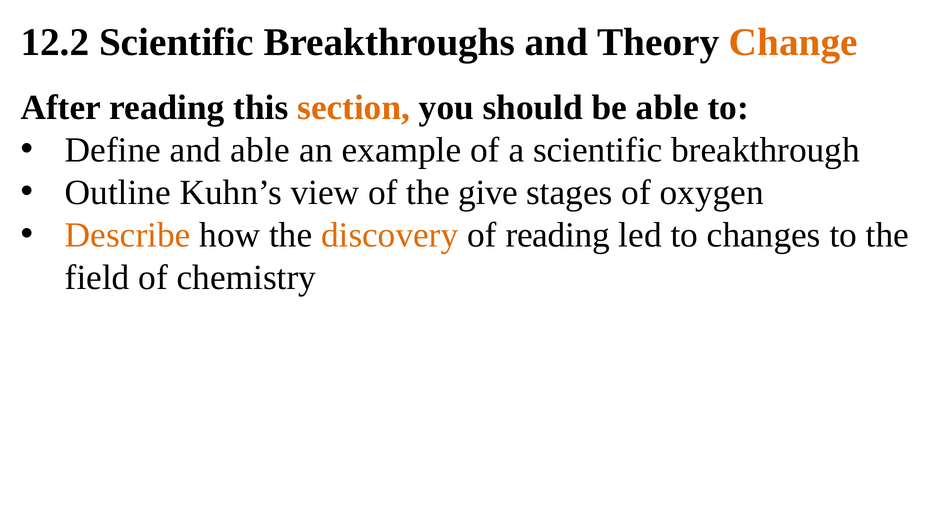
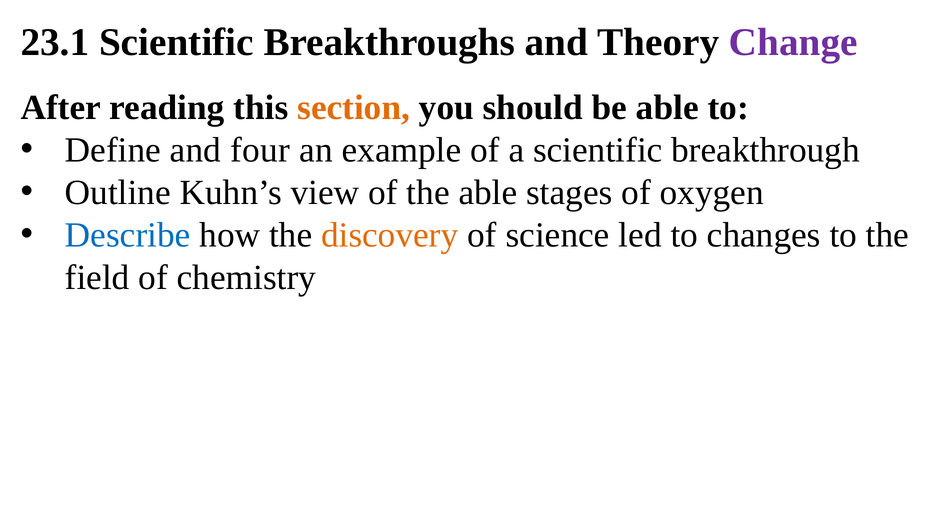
12.2: 12.2 -> 23.1 (55, 42)
Change colour: orange -> purple (793, 42)
and able: able -> four (260, 150)
the give: give -> able (488, 193)
Describe colour: orange -> blue (128, 235)
of reading: reading -> science (558, 235)
